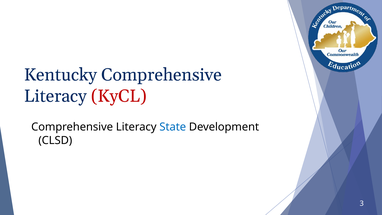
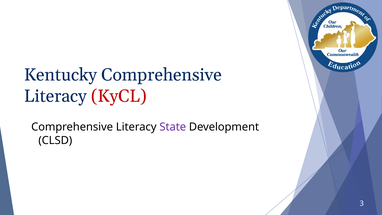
State colour: blue -> purple (173, 127)
